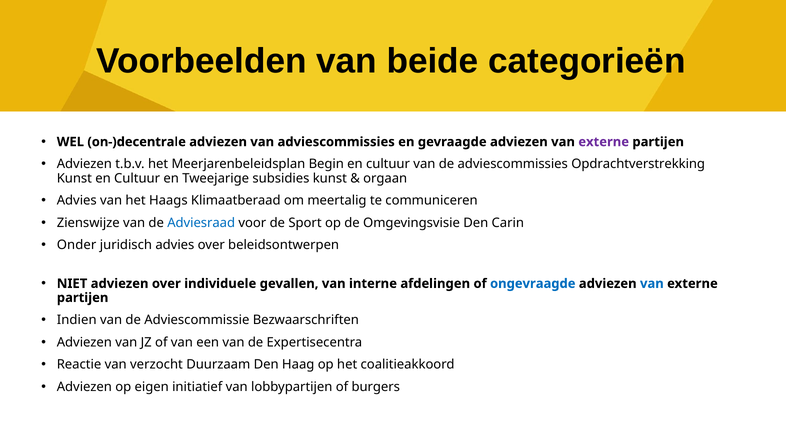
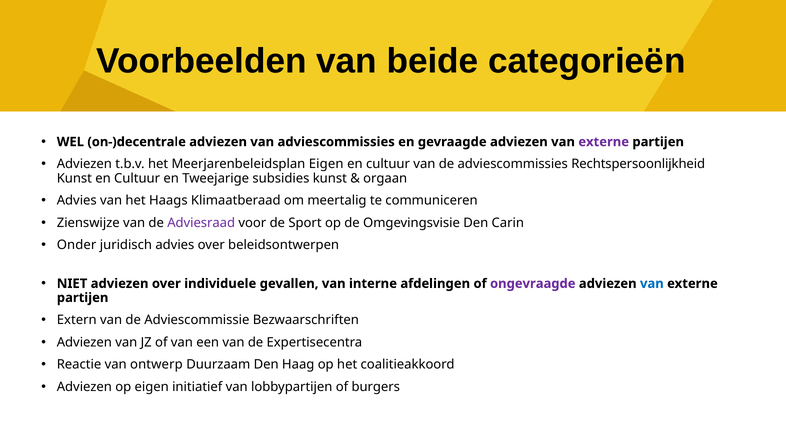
Meerjarenbeleidsplan Begin: Begin -> Eigen (326, 164)
Opdrachtverstrekking: Opdrachtverstrekking -> Rechtspersoonlijkheid (638, 164)
Adviesraad colour: blue -> purple (201, 223)
ongevraagde colour: blue -> purple (533, 284)
Indien: Indien -> Extern (77, 320)
verzocht: verzocht -> ontwerp (156, 365)
